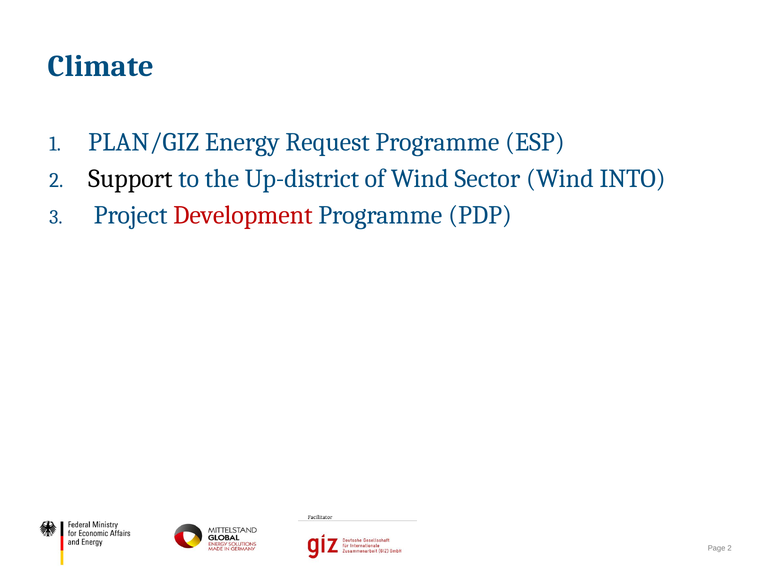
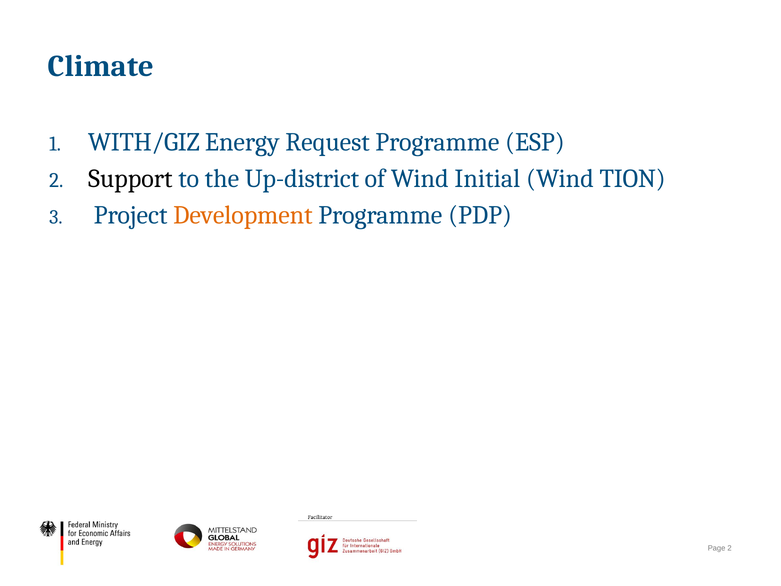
PLAN/GIZ: PLAN/GIZ -> WITH/GIZ (144, 142)
Sector: Sector -> Initial (487, 178)
INTO: INTO -> TION (633, 178)
Development colour: red -> orange (243, 215)
